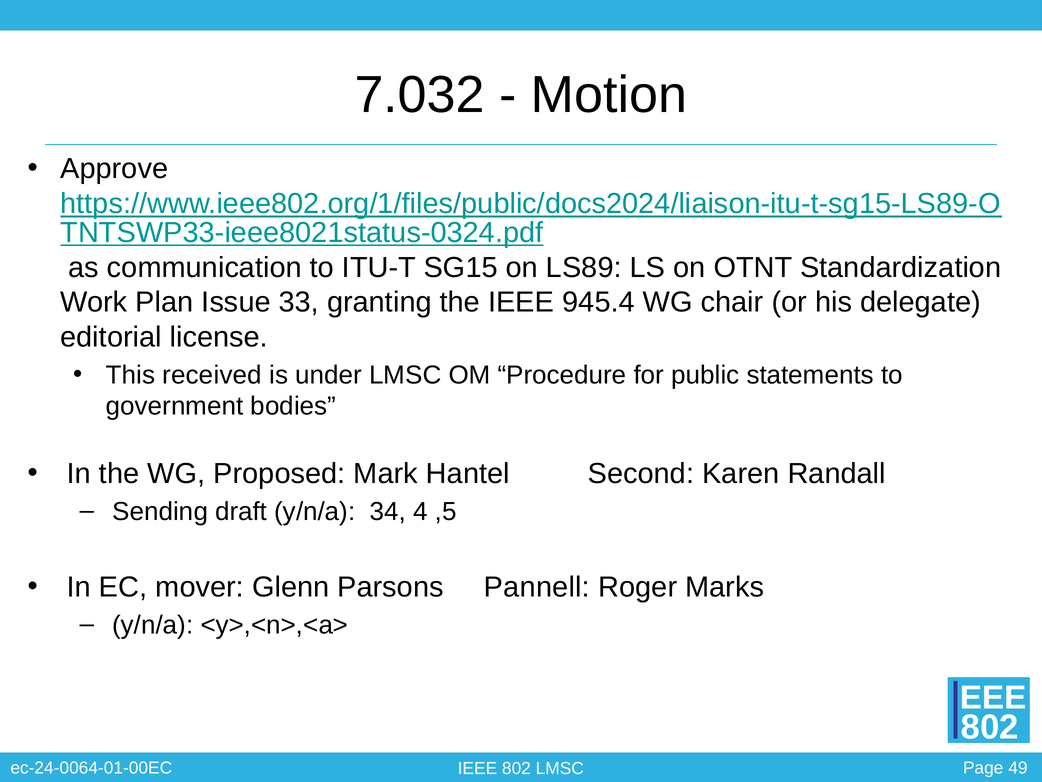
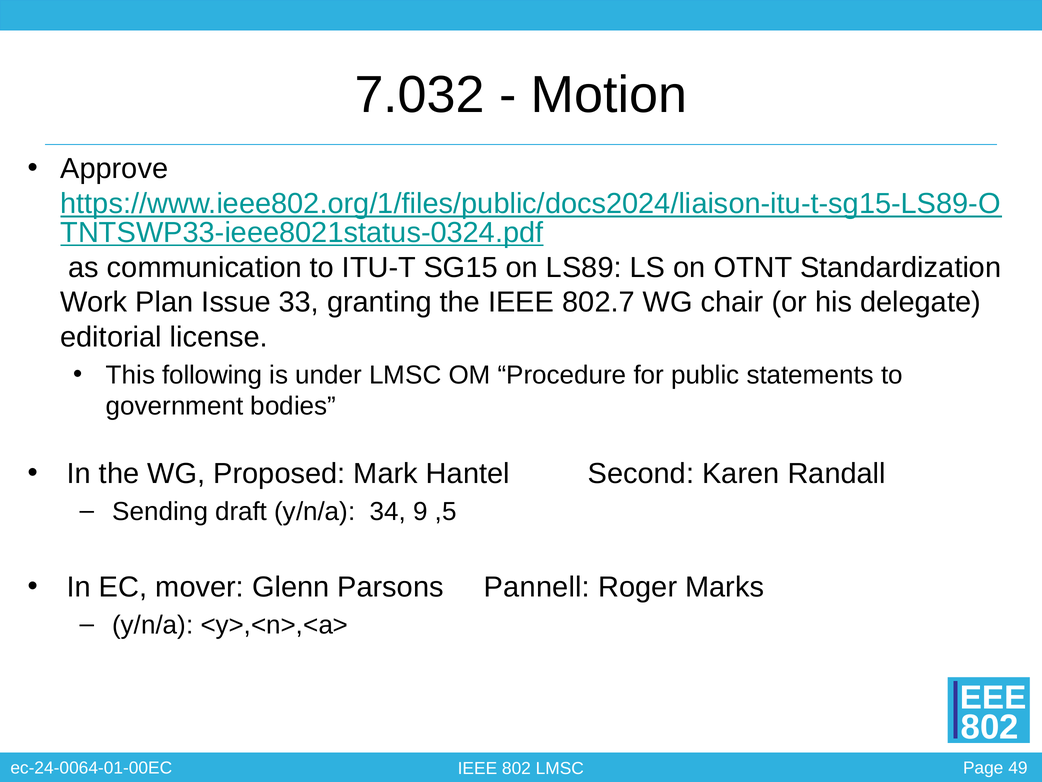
945.4: 945.4 -> 802.7 (599, 302)
received: received -> following (212, 375)
4: 4 -> 9 (420, 511)
